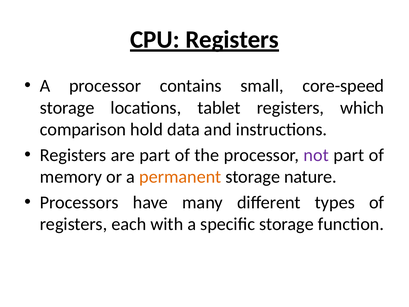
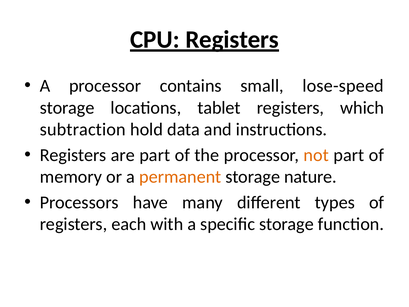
core-speed: core-speed -> lose-speed (343, 86)
comparison: comparison -> subtraction (83, 129)
not colour: purple -> orange (316, 155)
